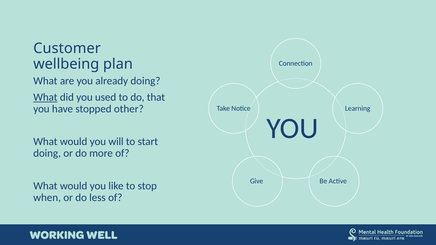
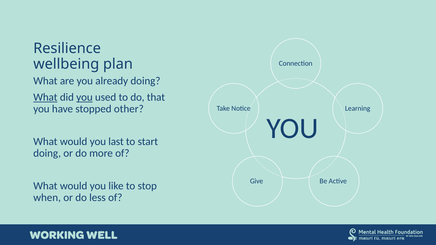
Customer: Customer -> Resilience (67, 48)
you underline: none -> present (84, 97)
will: will -> last (116, 142)
